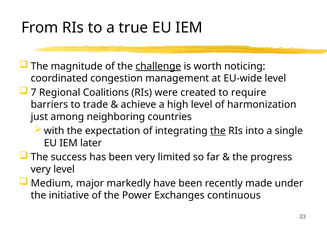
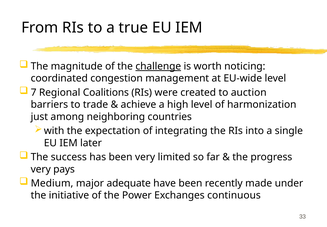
require: require -> auction (249, 92)
the underline: present -> none (218, 130)
very level: level -> pays (64, 169)
markedly: markedly -> adequate (129, 183)
